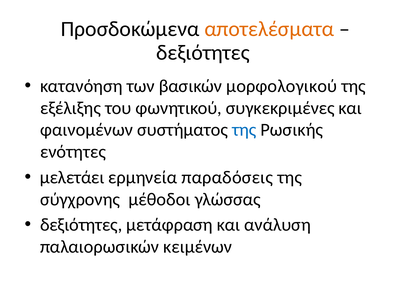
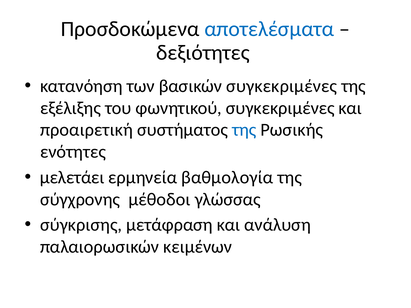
αποτελέσματα colour: orange -> blue (269, 29)
βασικών μορφολογικού: μορφολογικού -> συγκεκριμένες (282, 86)
φαινομένων: φαινομένων -> προαιρετική (87, 130)
παραδόσεις: παραδόσεις -> βαθμολογία (227, 178)
δεξιότητες: δεξιότητες -> σύγκρισης (81, 225)
